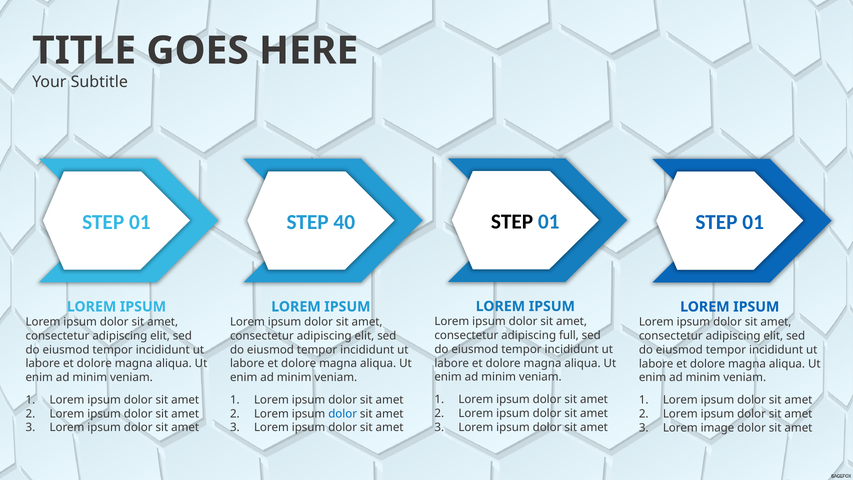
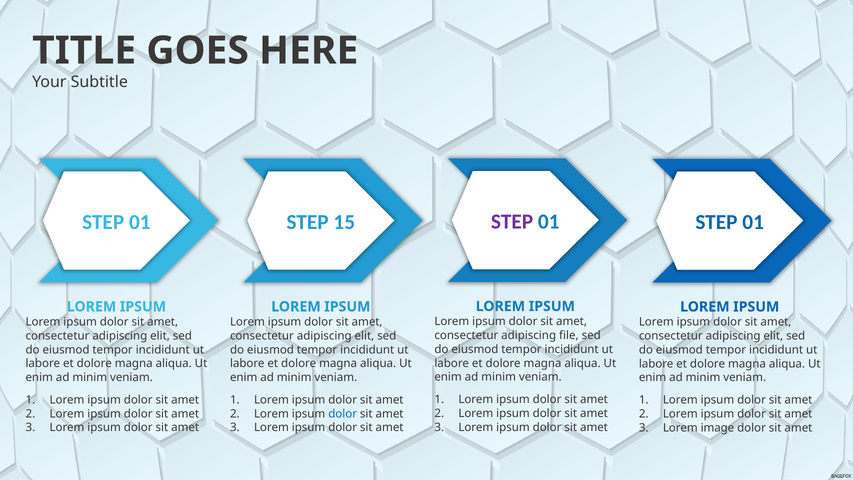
STEP colour: black -> purple (512, 222)
40: 40 -> 15 (344, 222)
full: full -> file (569, 335)
